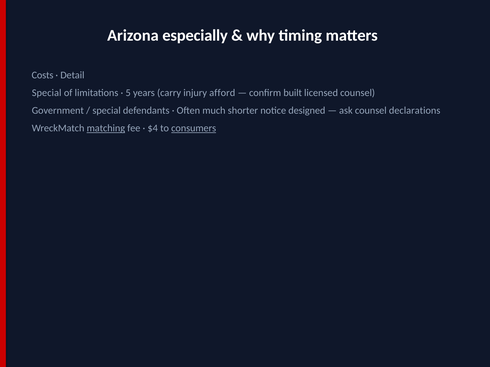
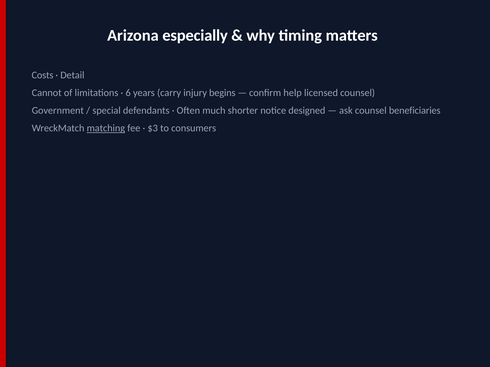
Special: Special -> Cannot (47, 93)
5: 5 -> 6 (128, 93)
afford: afford -> begins (222, 93)
built: built -> help (293, 93)
declarations: declarations -> beneficiaries (415, 111)
$4: $4 -> $3 (153, 128)
consumers underline: present -> none (194, 128)
